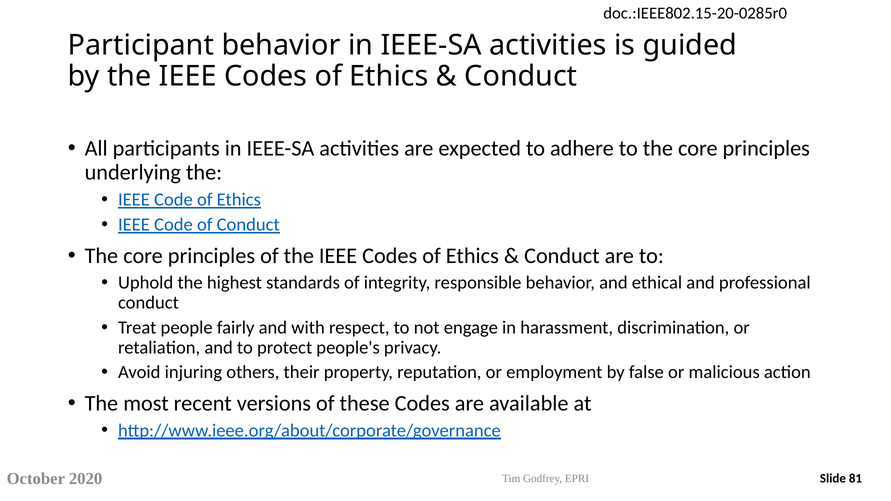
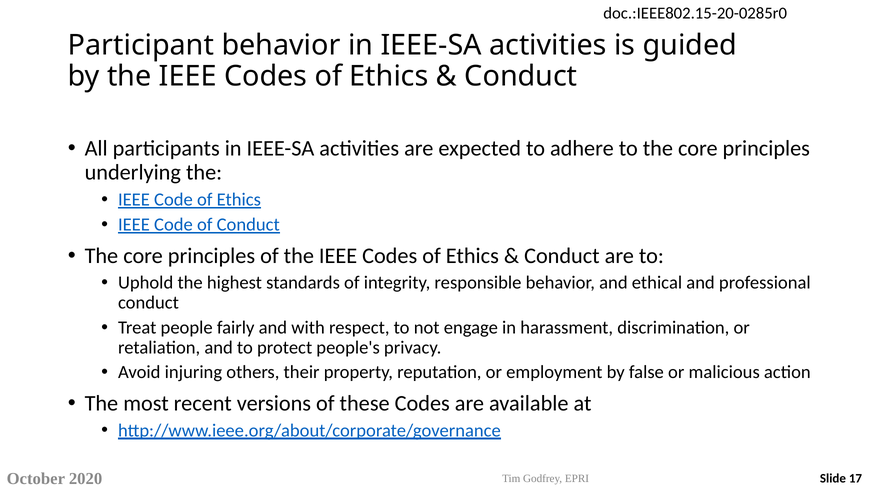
81: 81 -> 17 (855, 479)
